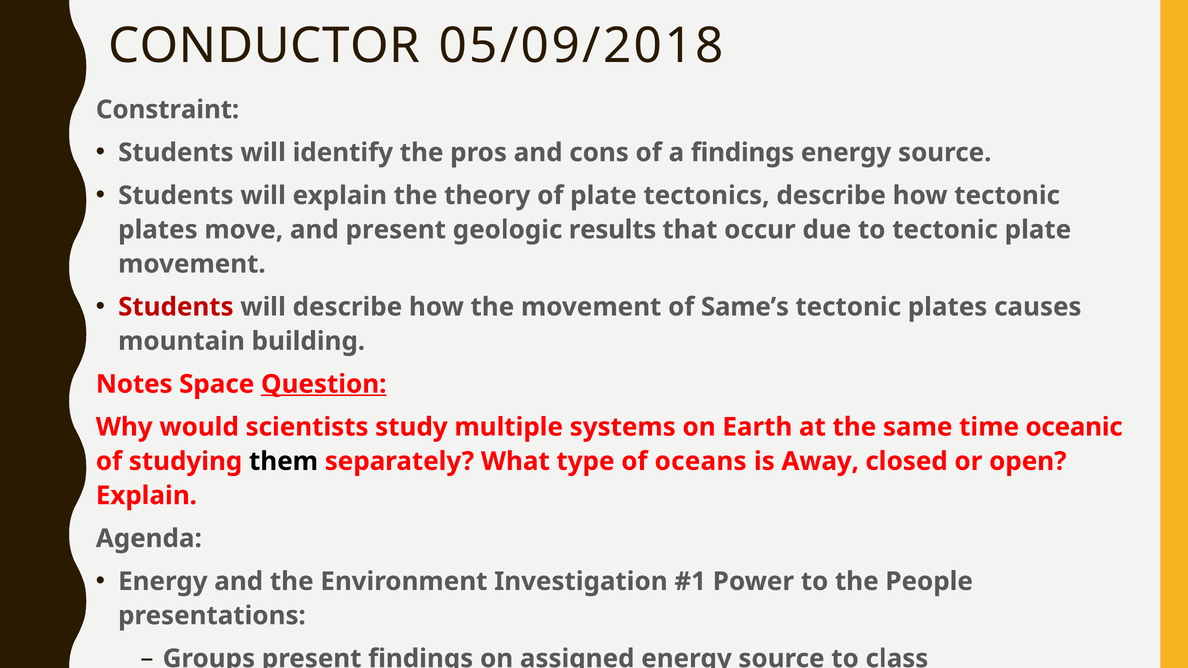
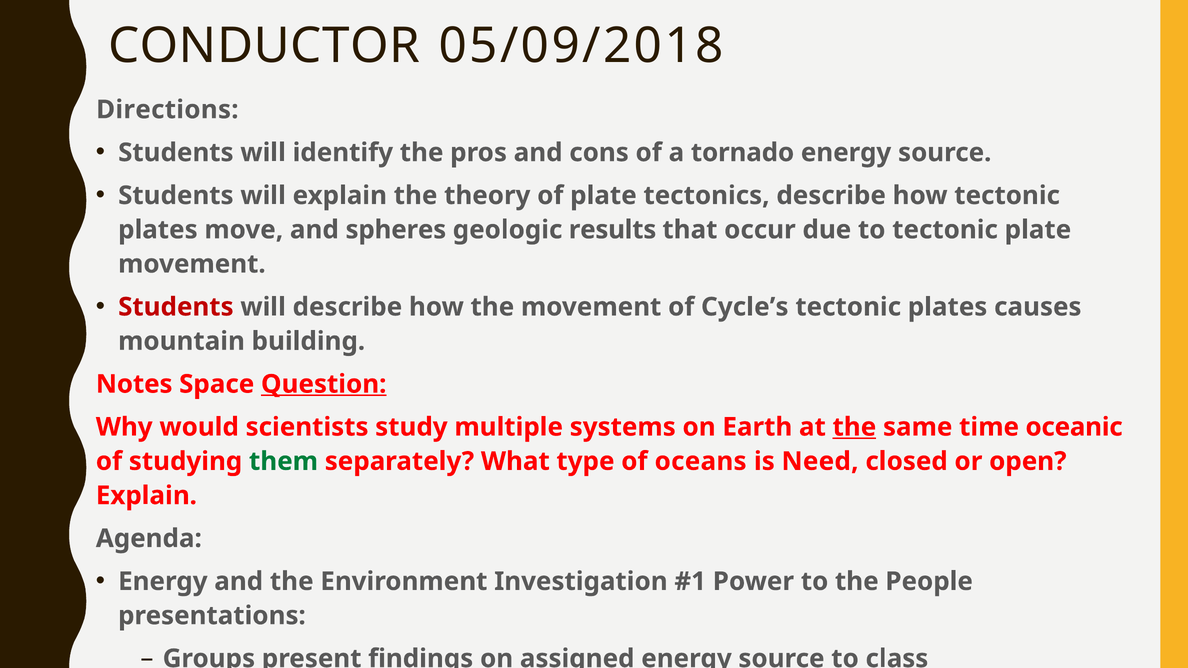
Constraint: Constraint -> Directions (167, 110)
a findings: findings -> tornado (743, 153)
and present: present -> spheres (396, 230)
Same’s: Same’s -> Cycle’s (745, 307)
the underline: none -> present (854, 427)
them colour: black -> green (284, 461)
Away: Away -> Need (820, 461)
